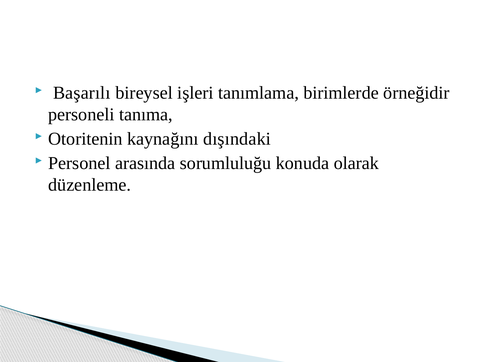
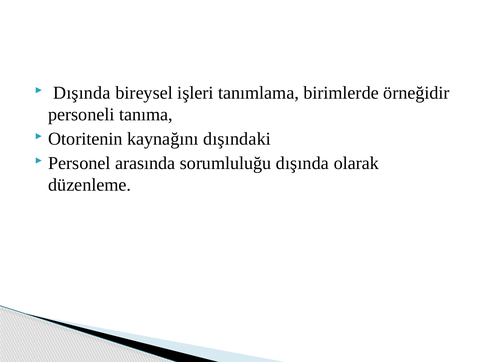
Başarılı: Başarılı -> Dışında (82, 93)
sorumluluğu konuda: konuda -> dışında (302, 163)
